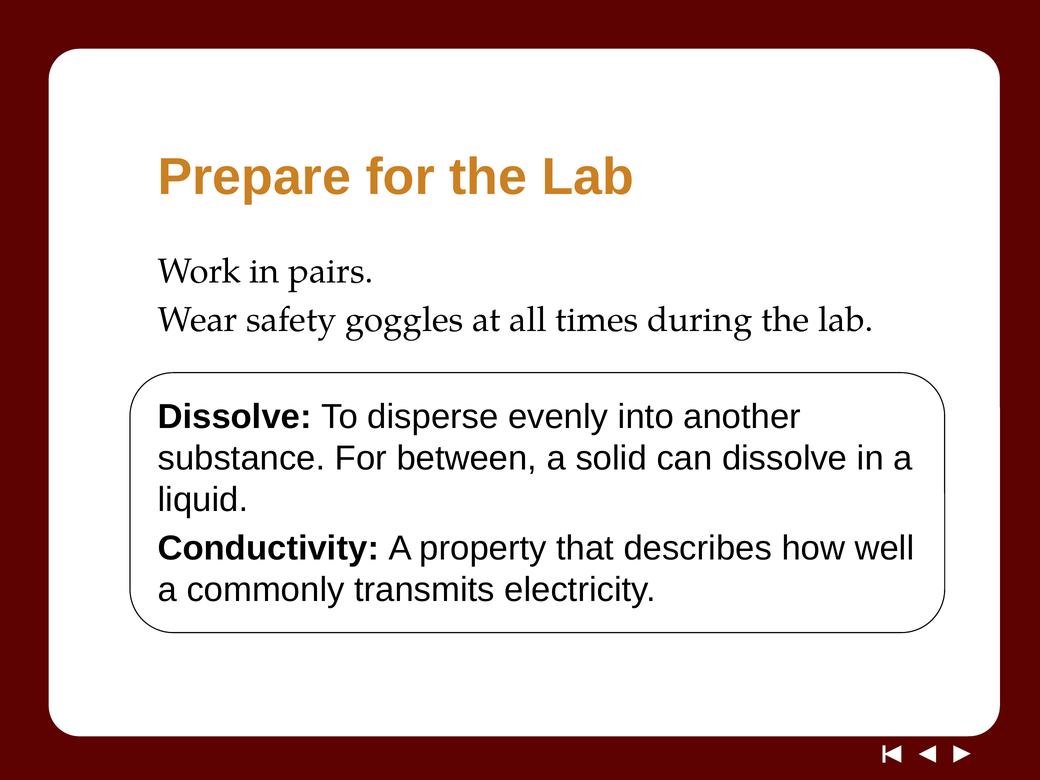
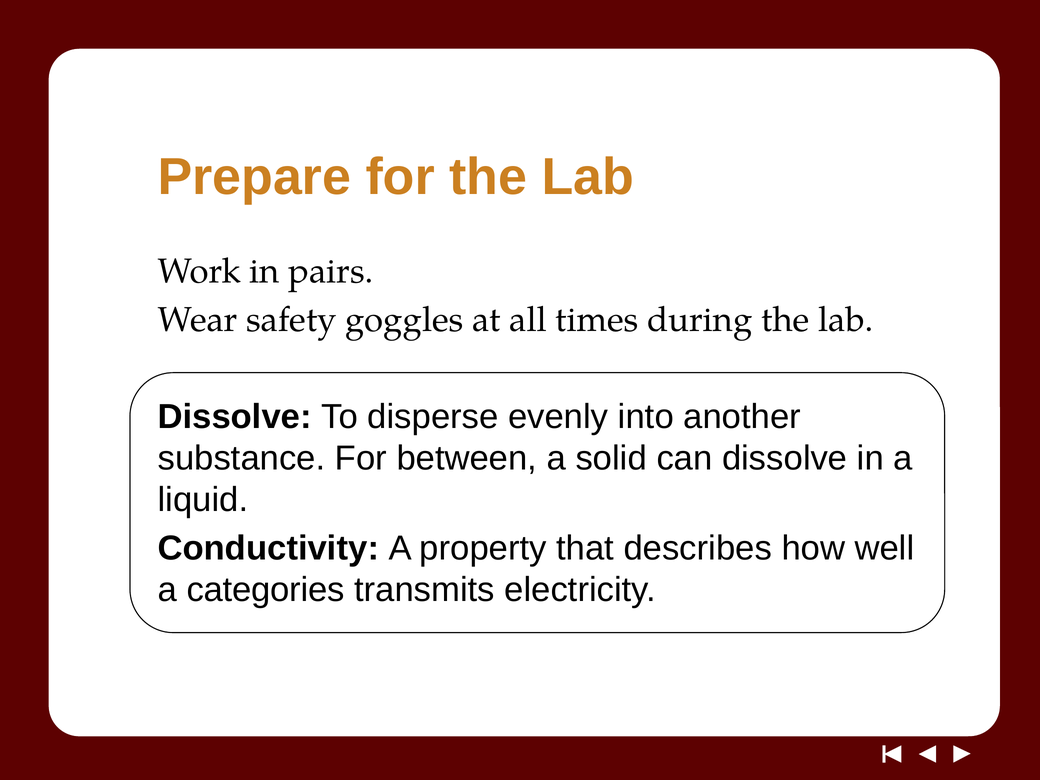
commonly: commonly -> categories (266, 590)
